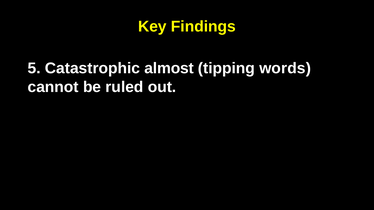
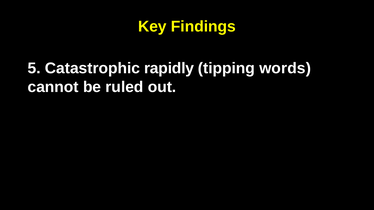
almost: almost -> rapidly (169, 68)
